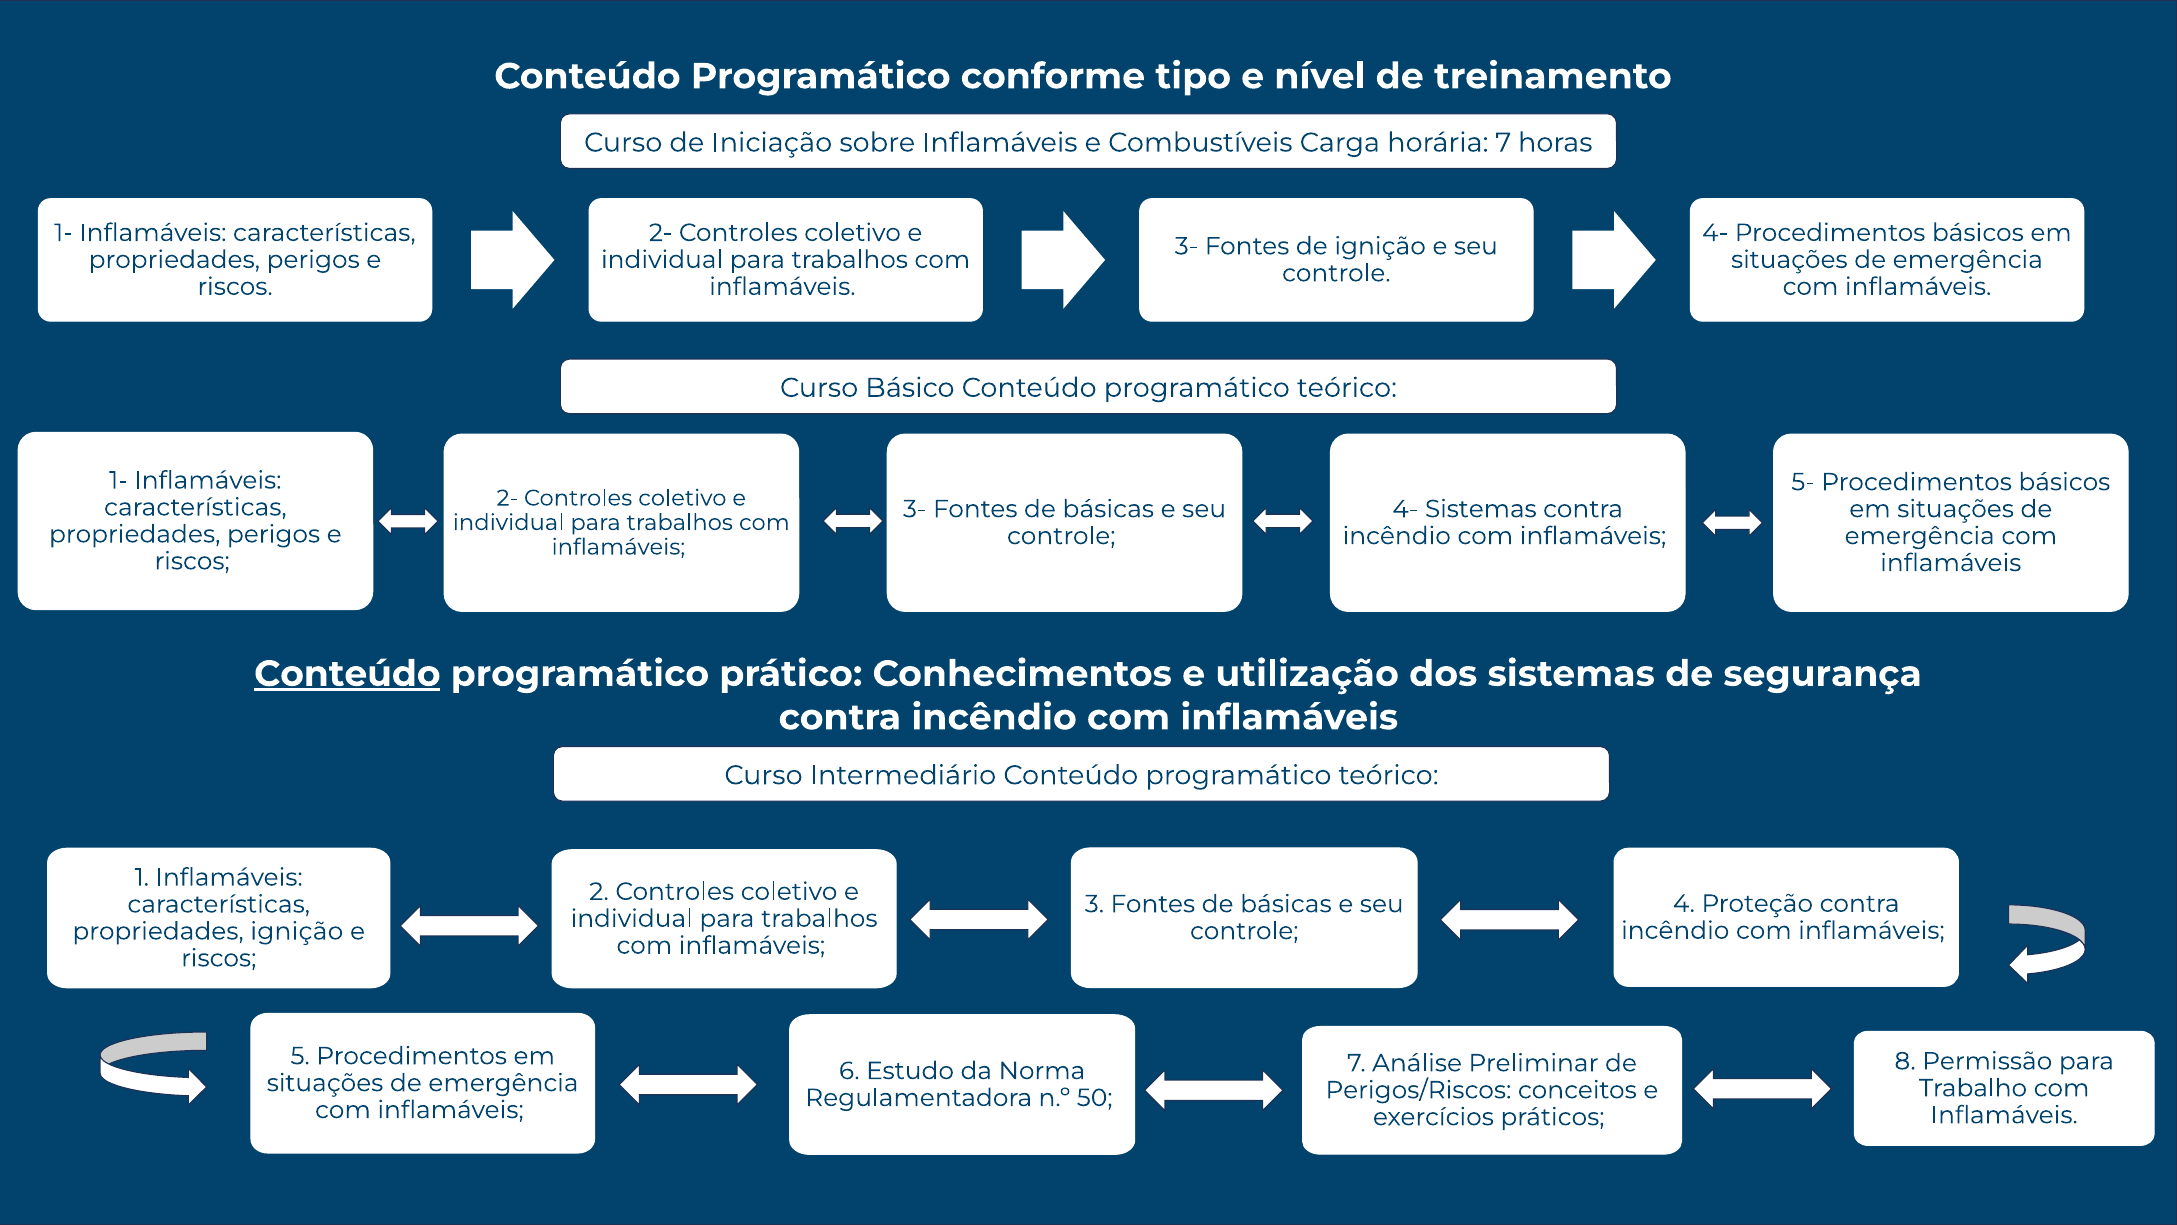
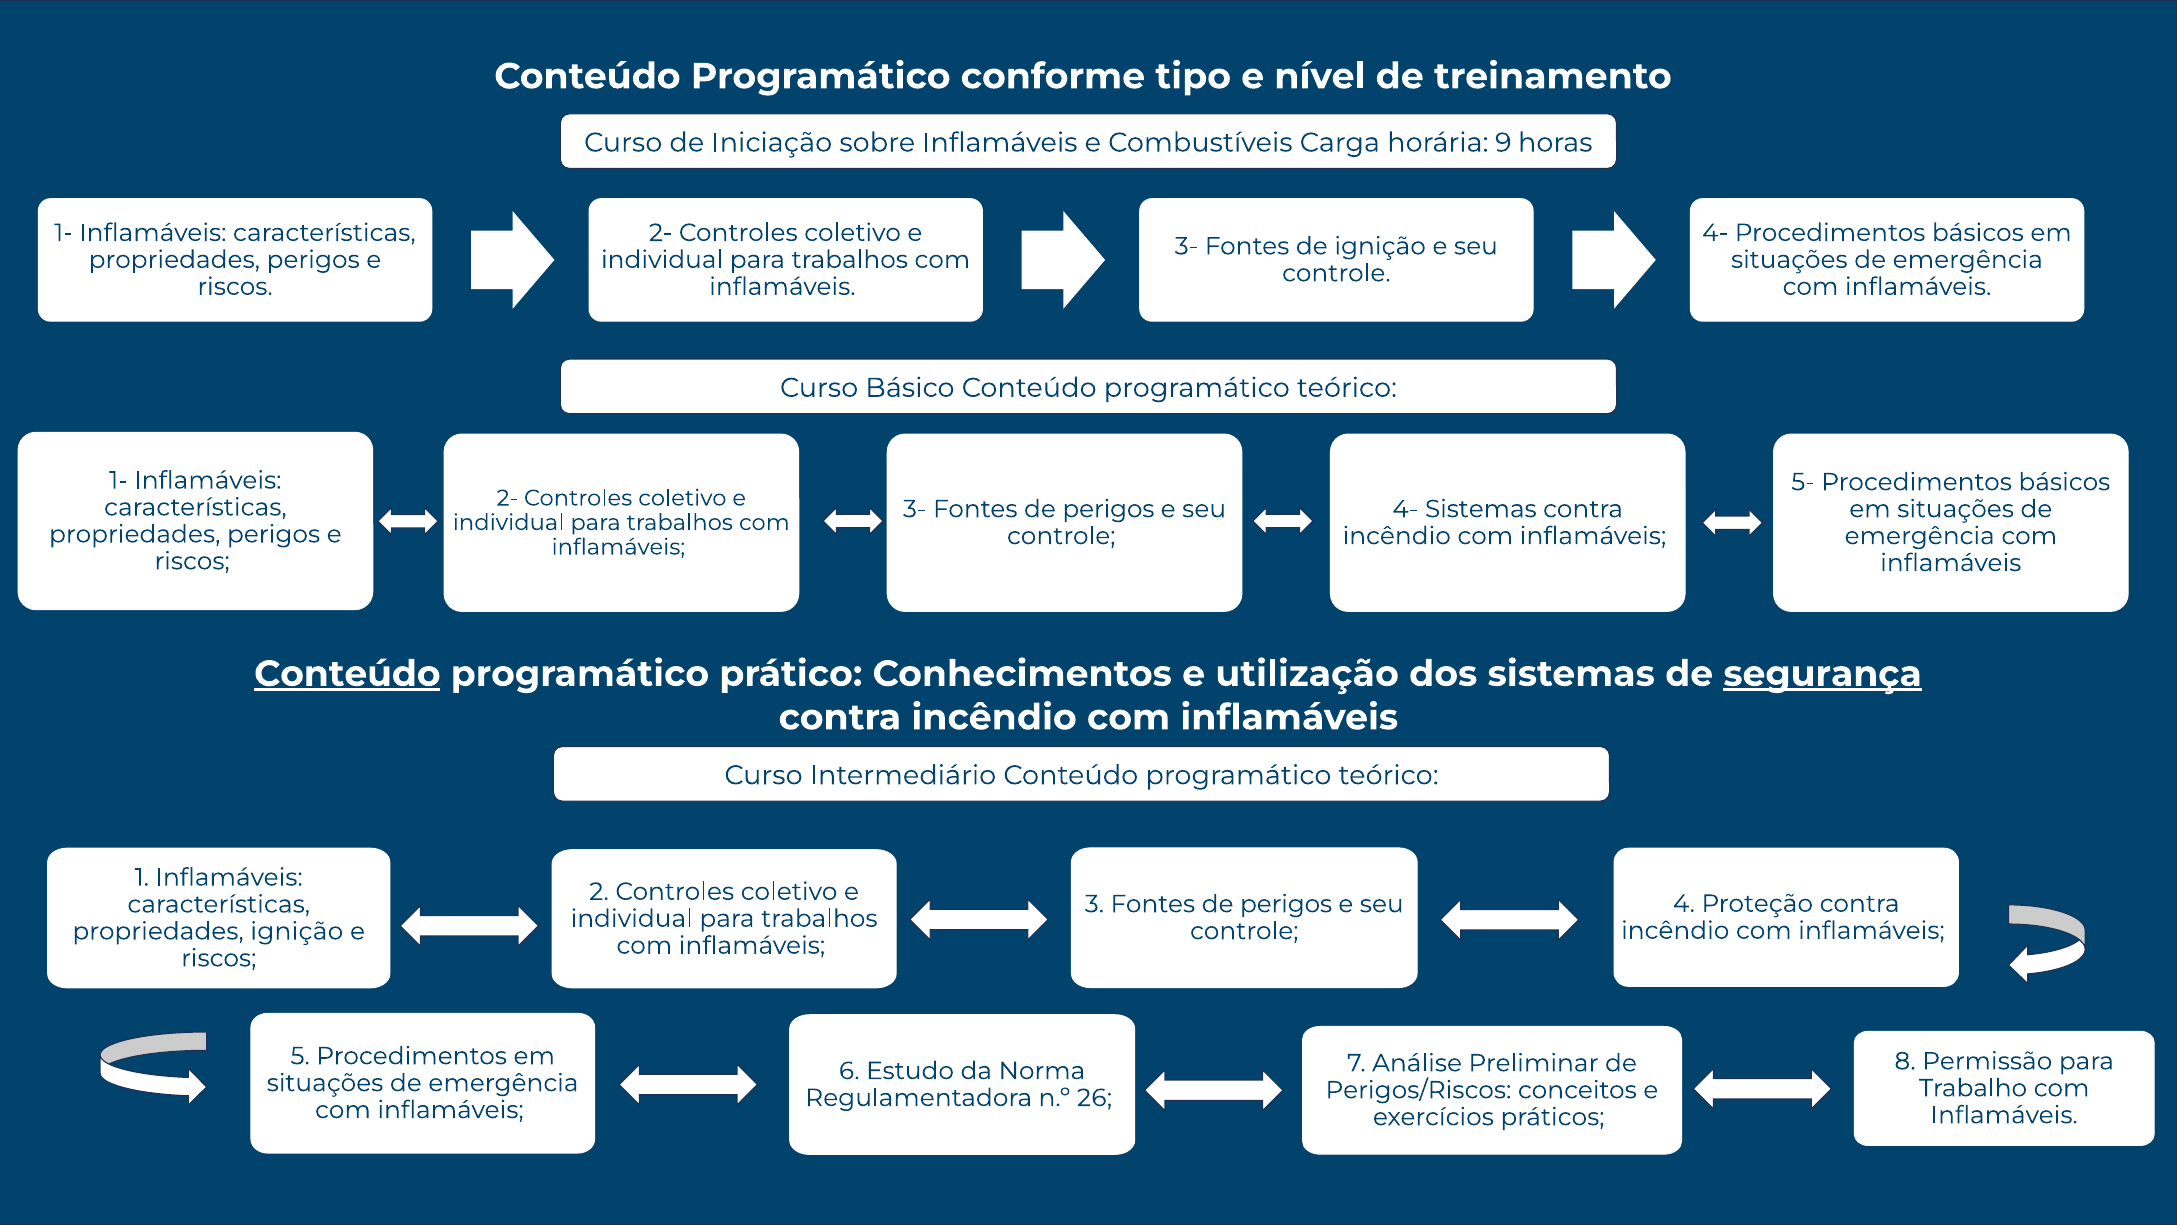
horária 7: 7 -> 9 (1503, 143)
básicas: básicas -> perigos (1108, 509)
segurança underline: none -> present (1823, 674)
3 Fontes de básicas: básicas -> perigos (1286, 904)
50: 50 -> 26 (1095, 1098)
